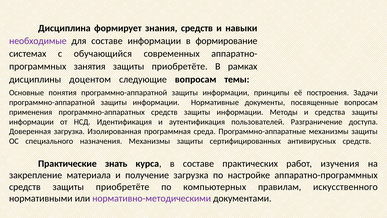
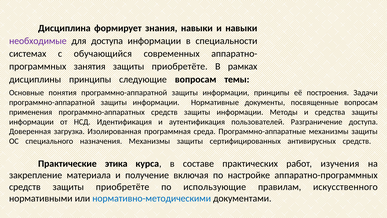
знания средств: средств -> навыки (197, 28)
для составе: составе -> доступа (107, 41)
формирование: формирование -> специальности (226, 41)
дисциплины доцентом: доцентом -> принципы (90, 79)
знать: знать -> этика (116, 163)
получение загрузка: загрузка -> включая (191, 175)
компьютерных: компьютерных -> использующие (215, 187)
нормативно-методическими colour: purple -> blue (152, 198)
